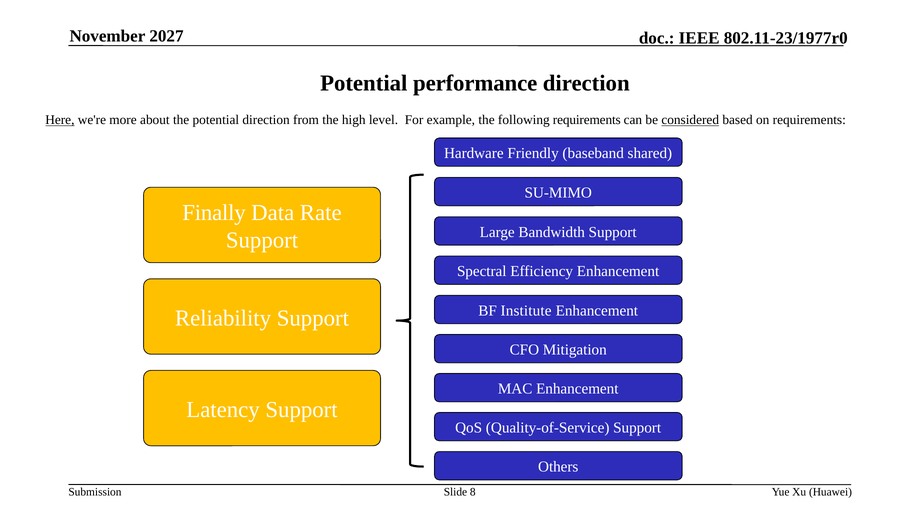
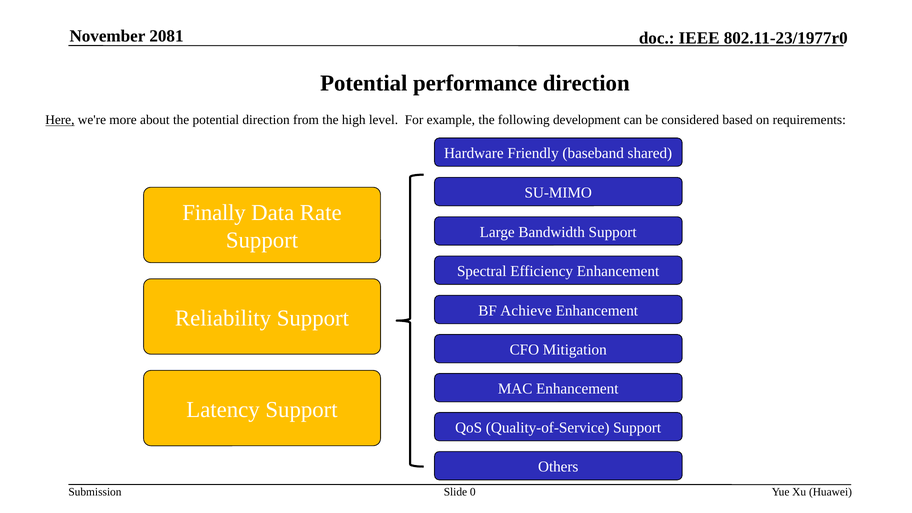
2027: 2027 -> 2081 (166, 36)
following requirements: requirements -> development (587, 120)
considered underline: present -> none (690, 120)
Institute: Institute -> Achieve (526, 311)
8: 8 -> 0 (473, 492)
